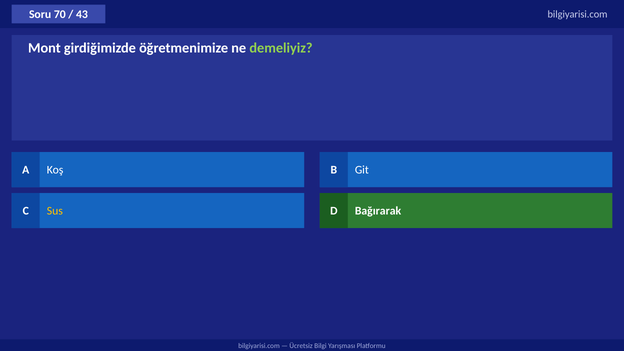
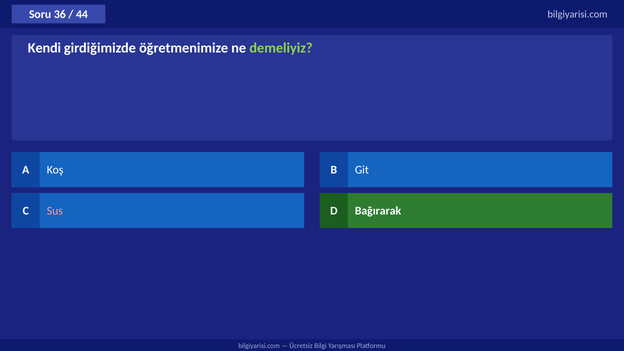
70: 70 -> 36 (60, 14)
43: 43 -> 44 (82, 14)
Mont: Mont -> Kendi (44, 48)
Sus colour: yellow -> pink (55, 211)
